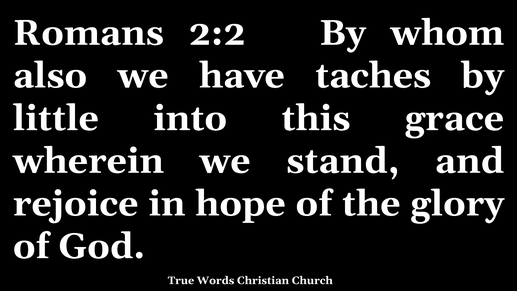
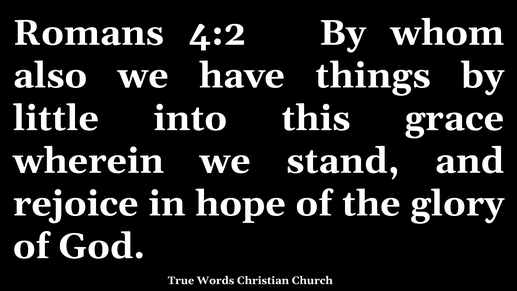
2:2: 2:2 -> 4:2 (217, 33)
taches: taches -> things (373, 76)
